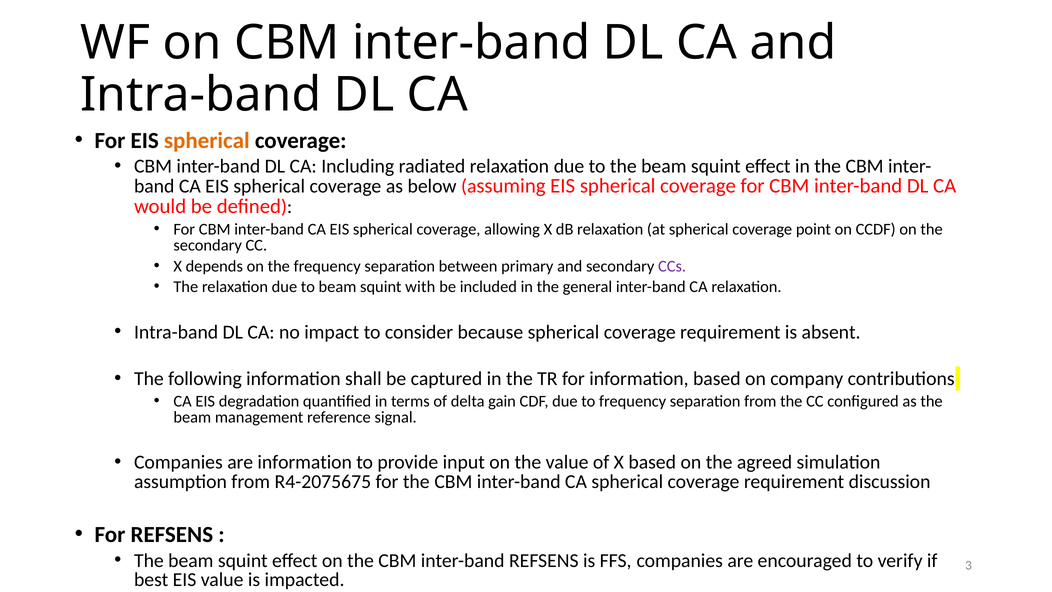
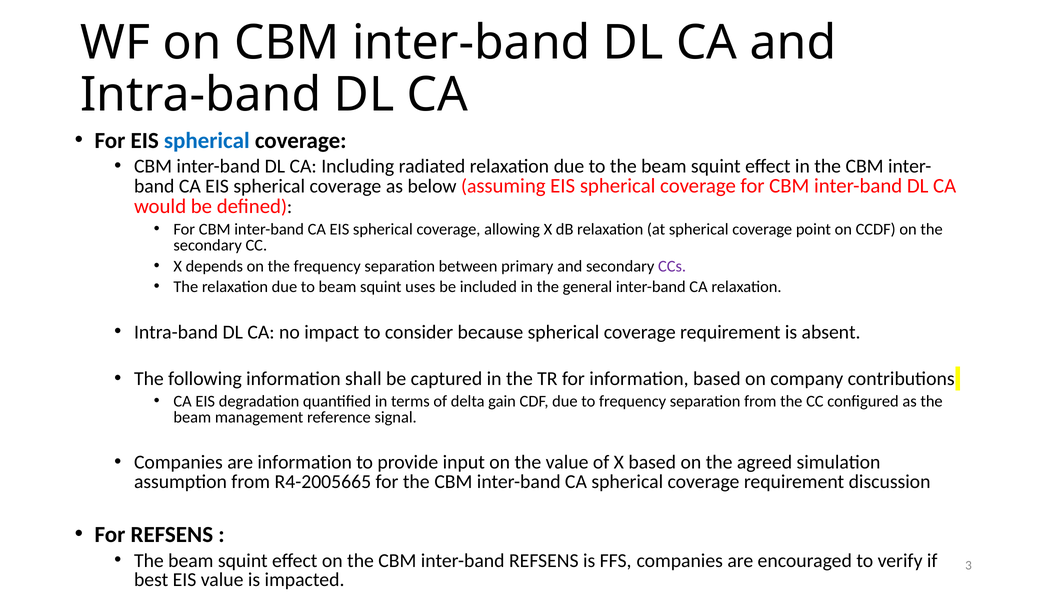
spherical colour: orange -> blue (207, 140)
with: with -> uses (420, 287)
R4-2075675: R4-2075675 -> R4-2005665 (323, 481)
